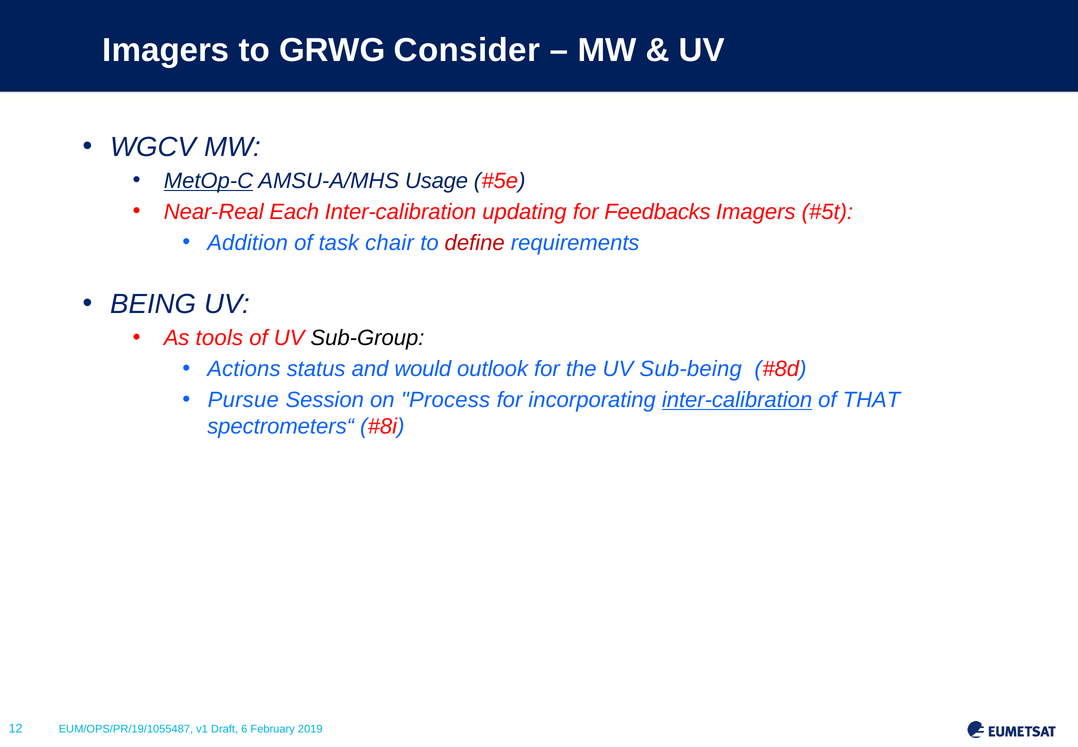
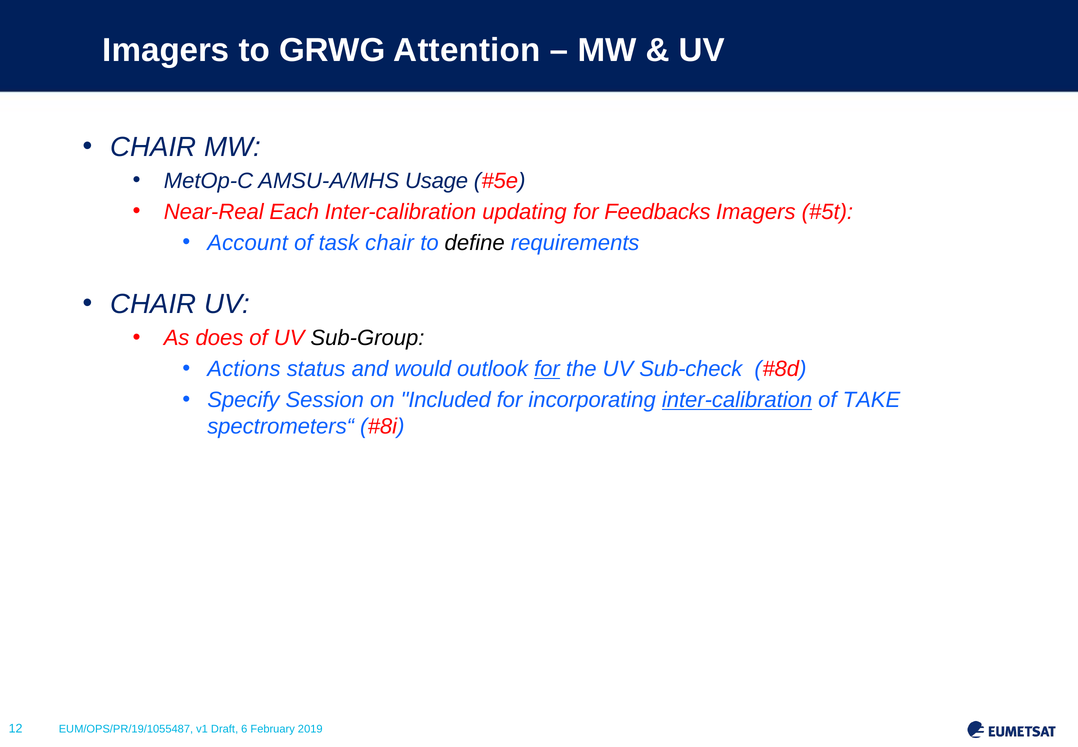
Consider: Consider -> Attention (467, 50)
WGCV: WGCV -> CHAIR (153, 147)
MetOp-C underline: present -> none (208, 181)
Addition: Addition -> Account (248, 243)
define colour: red -> black (475, 243)
BEING: BEING -> CHAIR (153, 304)
tools: tools -> does (219, 338)
for underline: none -> present (547, 369)
Sub-being: Sub-being -> Sub-check (691, 369)
Pursue: Pursue -> Specify (243, 400)
Process: Process -> Included (446, 400)
THAT: THAT -> TAKE (871, 400)
